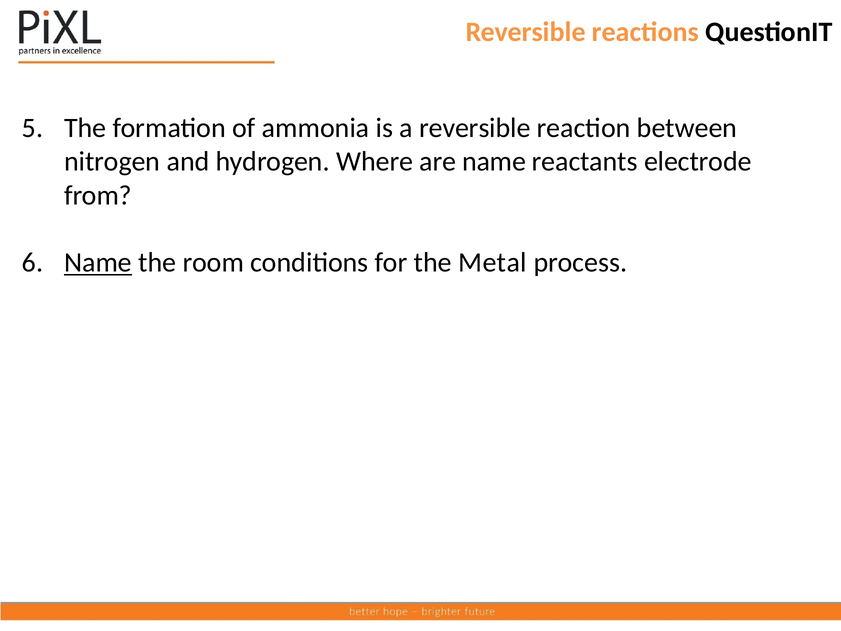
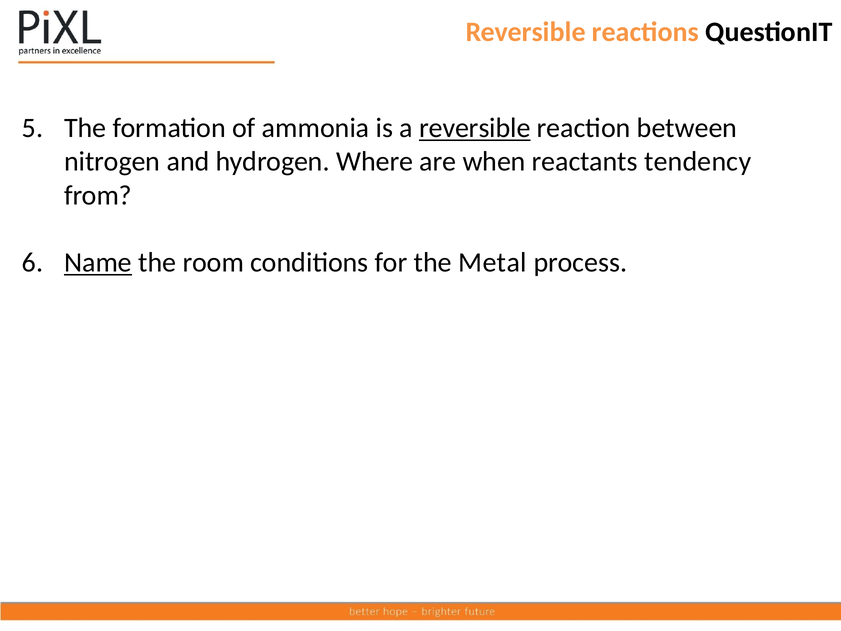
reversible underline: none -> present (475, 128)
are name: name -> when (494, 162)
electrode: electrode -> tendency (698, 162)
